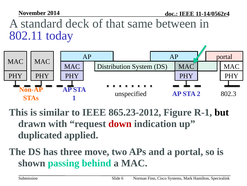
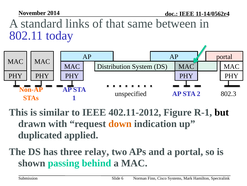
deck: deck -> links (77, 24)
865.23-2012: 865.23-2012 -> 402.11-2012 (135, 112)
down colour: red -> orange (120, 123)
move: move -> relay (97, 151)
